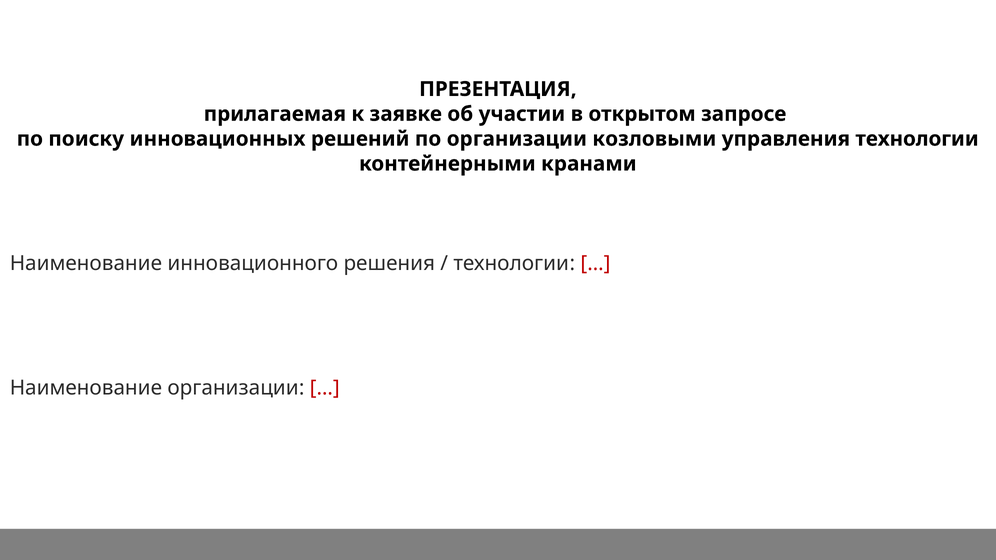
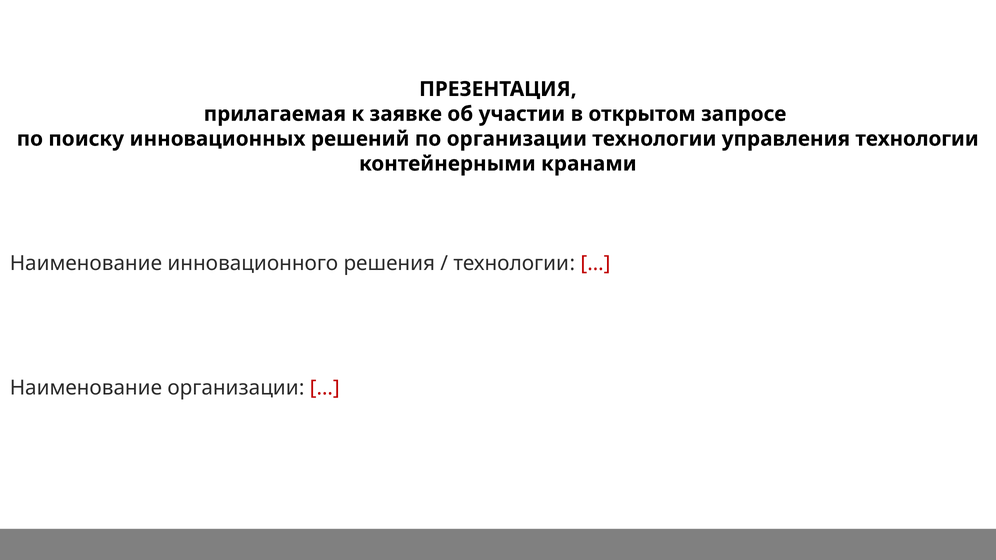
организации козловыми: козловыми -> технологии (654, 139)
